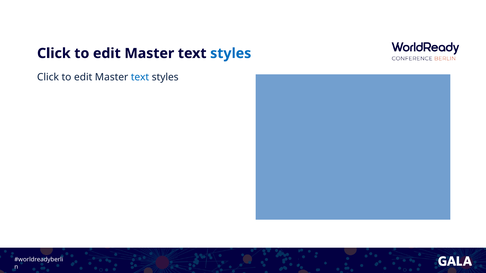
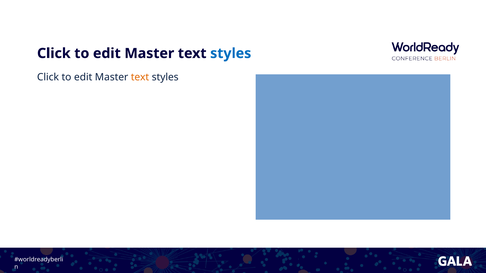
text colour: blue -> orange (140, 77)
